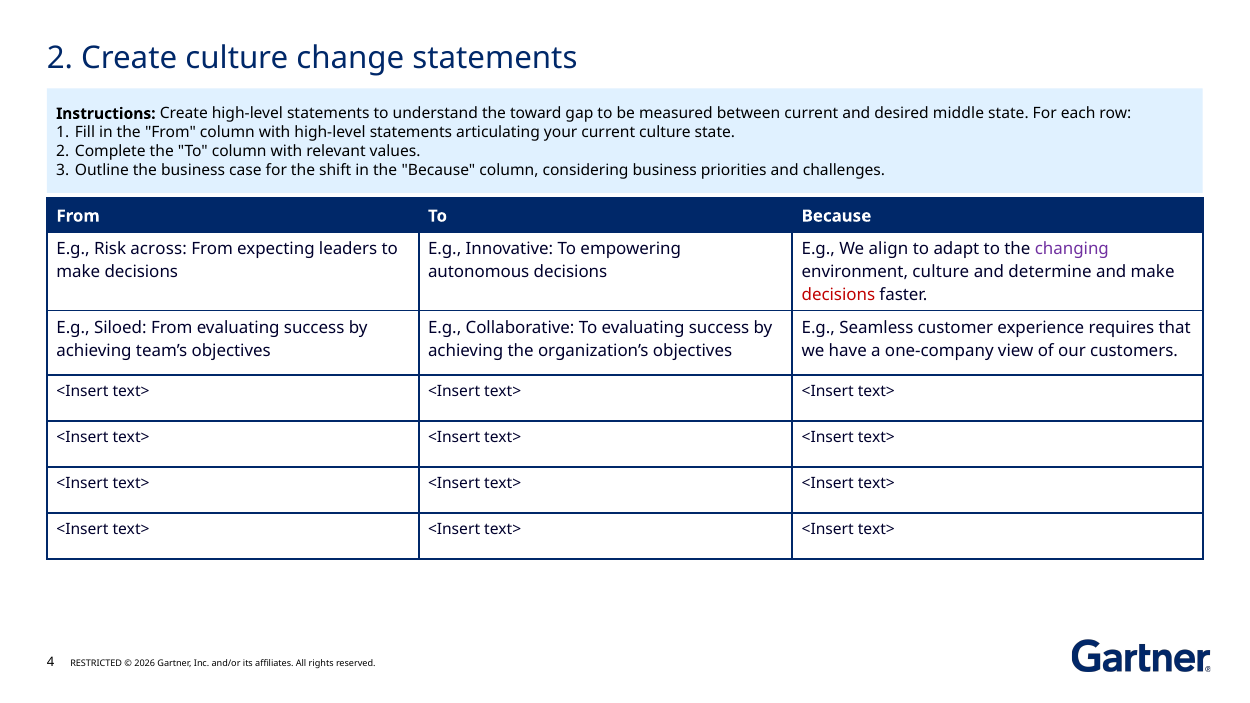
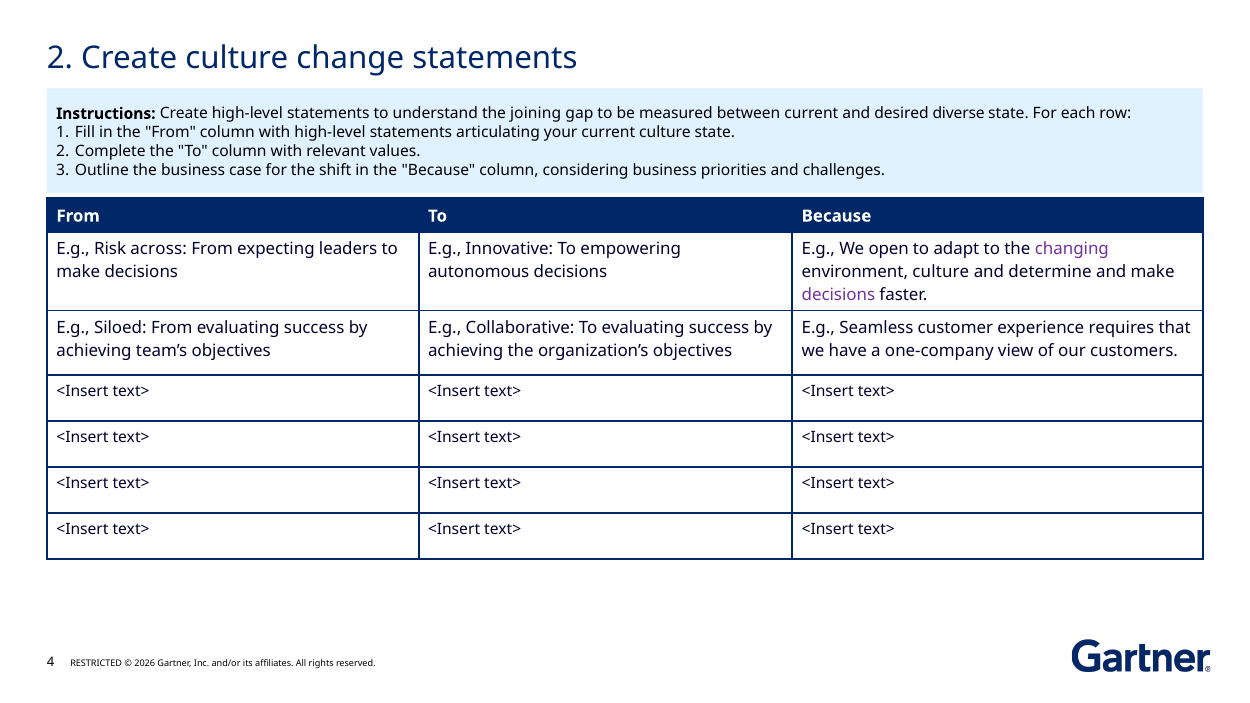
toward: toward -> joining (536, 114)
middle: middle -> diverse (959, 114)
align: align -> open (889, 249)
decisions colour: red -> purple (838, 295)
